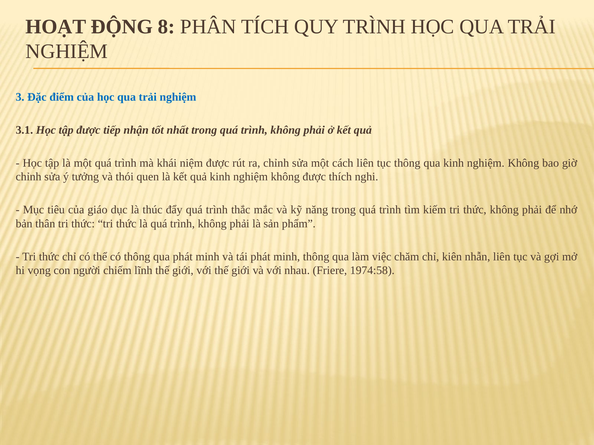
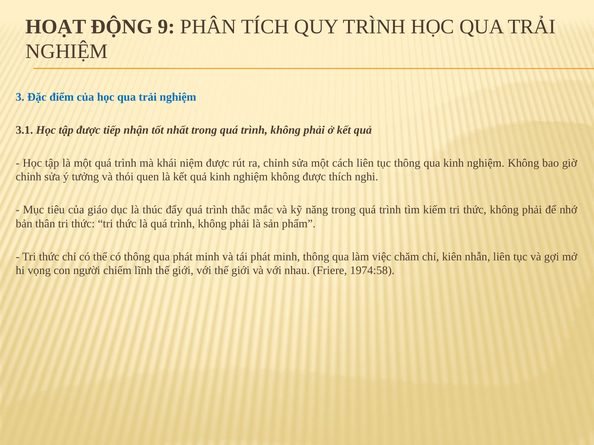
8: 8 -> 9 (166, 27)
